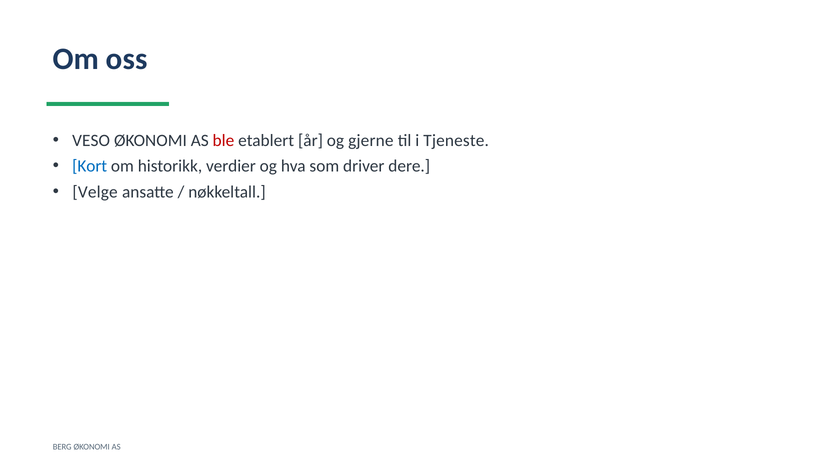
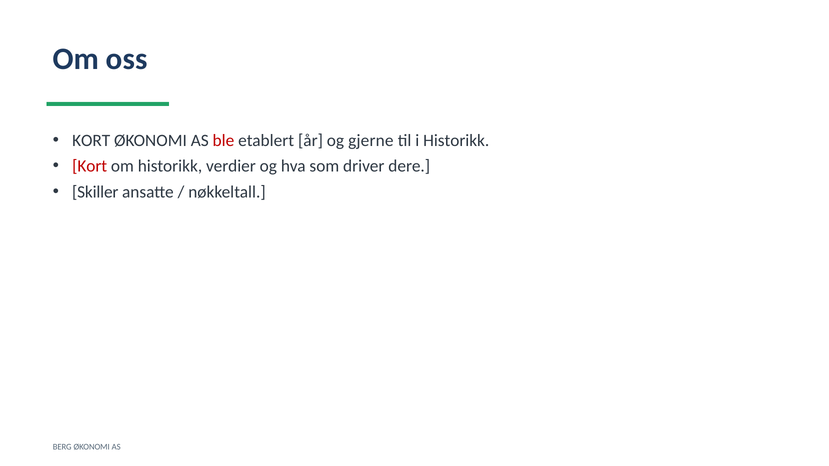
VESO: VESO -> KORT (91, 140)
i Tjeneste: Tjeneste -> Historikk (456, 140)
Kort colour: blue -> red (90, 166)
Velge: Velge -> Skiller (95, 192)
